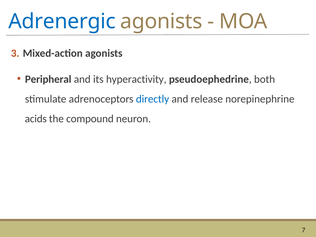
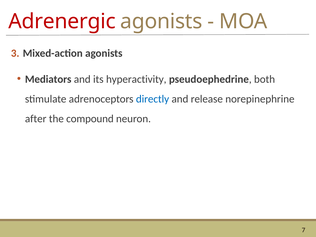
Adrenergic colour: blue -> red (62, 22)
Peripheral: Peripheral -> Mediators (48, 79)
acids: acids -> after (36, 119)
